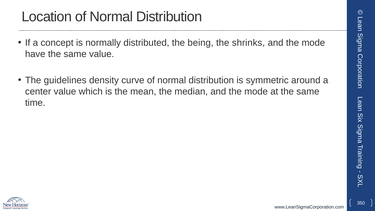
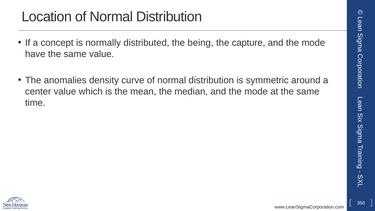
shrinks: shrinks -> capture (249, 43)
guidelines: guidelines -> anomalies (65, 80)
